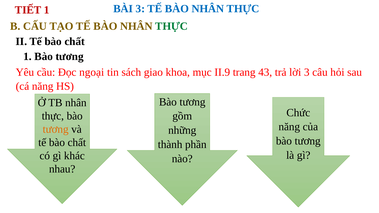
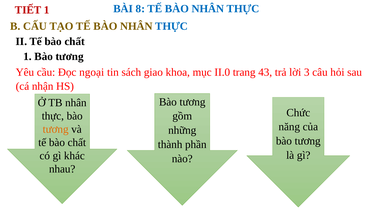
BÀI 3: 3 -> 8 (140, 9)
THỰC colour: green -> blue (172, 26)
II.9: II.9 -> II.0 (222, 72)
cá năng: năng -> nhận (43, 86)
